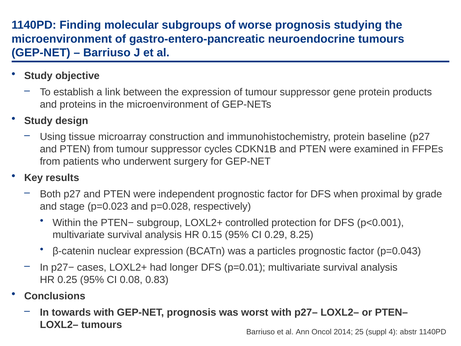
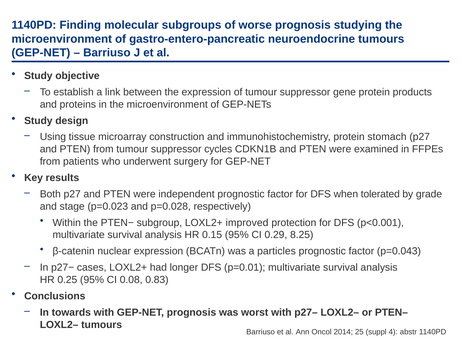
baseline: baseline -> stomach (387, 137)
proximal: proximal -> tolerated (380, 194)
controlled: controlled -> improved (247, 222)
